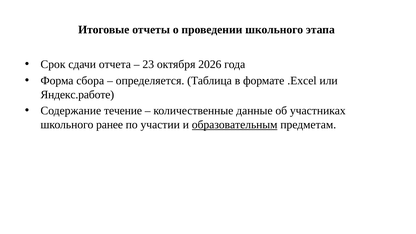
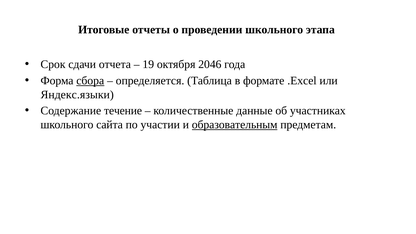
23: 23 -> 19 (148, 64)
2026: 2026 -> 2046 (210, 64)
сбора underline: none -> present (90, 81)
Яндекс.работе: Яндекс.работе -> Яндекс.языки (77, 95)
ранее: ранее -> сайта (110, 125)
